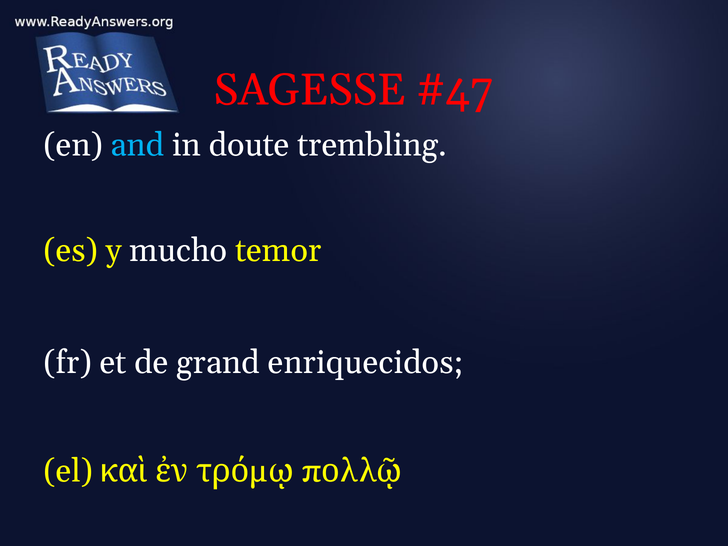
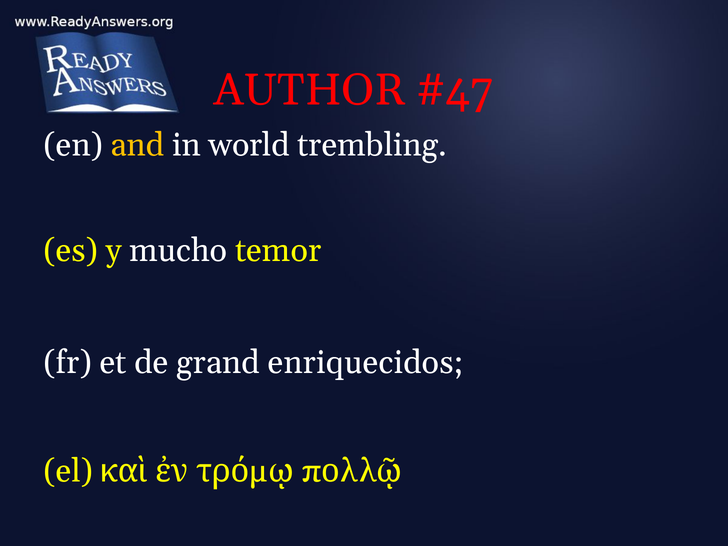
SAGESSE: SAGESSE -> AUTHOR (310, 90)
and colour: light blue -> yellow (138, 145)
doute: doute -> world (249, 145)
